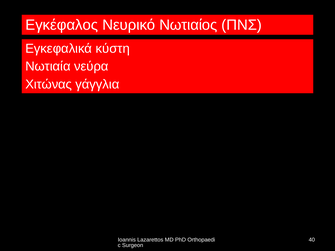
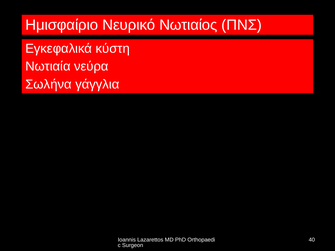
Εγκέφαλος: Εγκέφαλος -> Ημισφαίριο (62, 25)
Χιτώνας: Χιτώνας -> Σωλήνα (49, 84)
